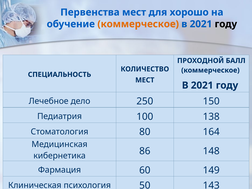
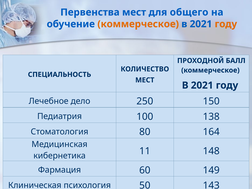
хорошо: хорошо -> общего (189, 12)
году colour: black -> orange (226, 24)
86: 86 -> 11 (145, 151)
